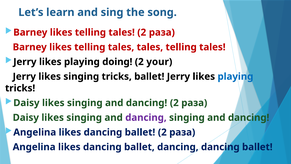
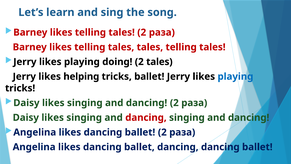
2 your: your -> tales (159, 62)
Jerry likes singing: singing -> helping (81, 76)
dancing colour: purple -> red (146, 117)
